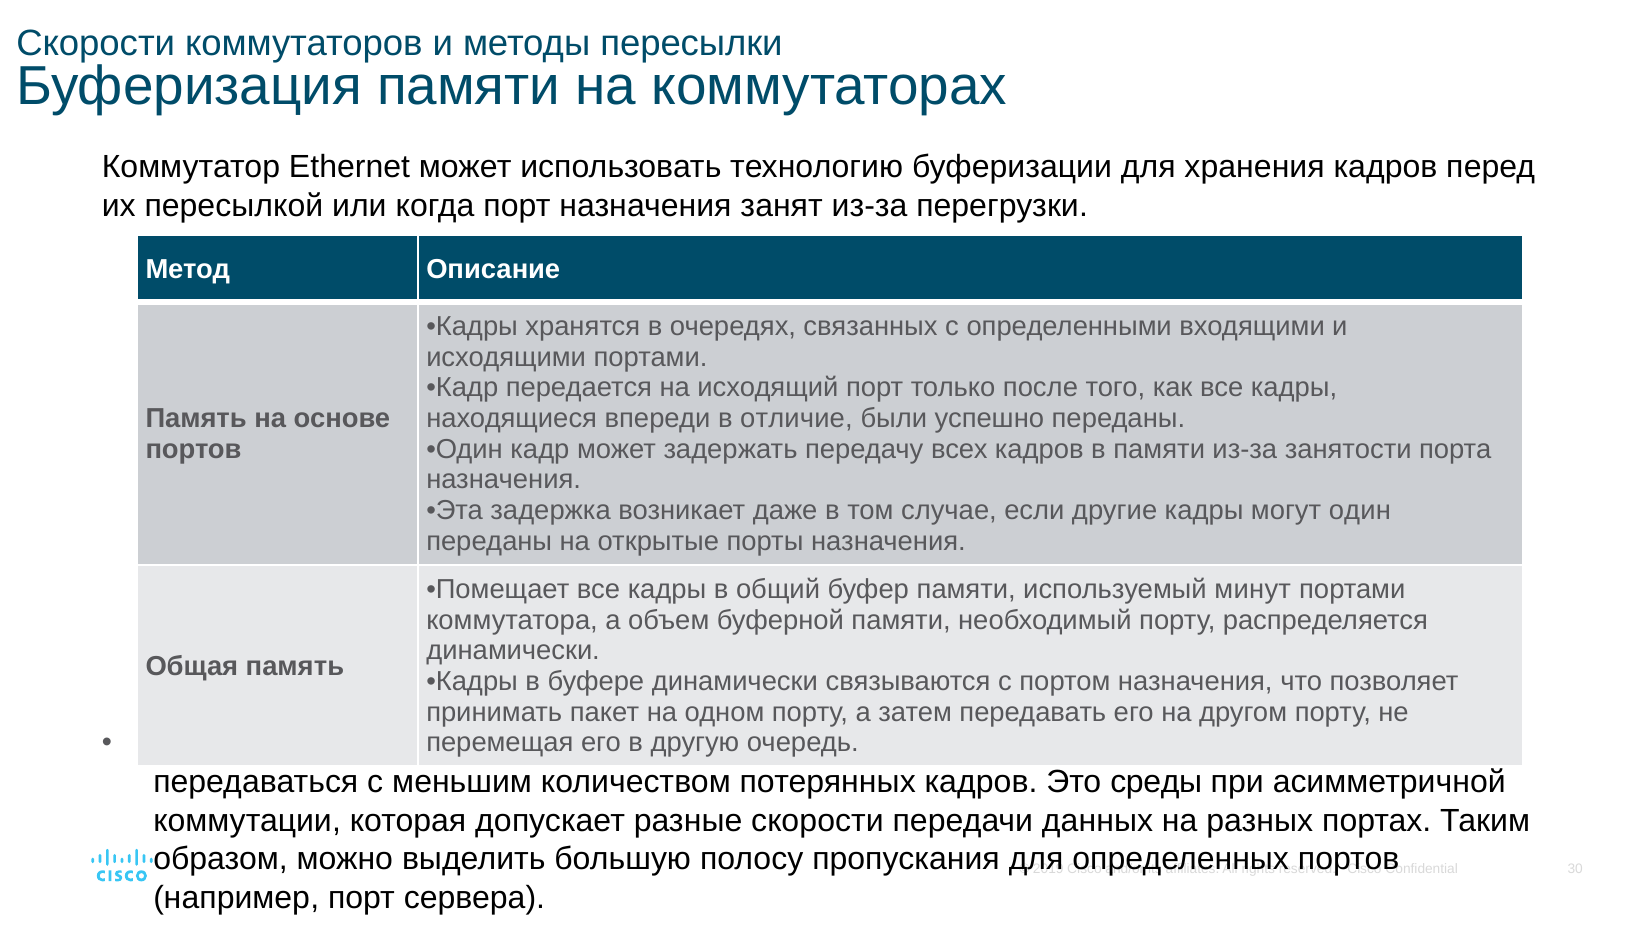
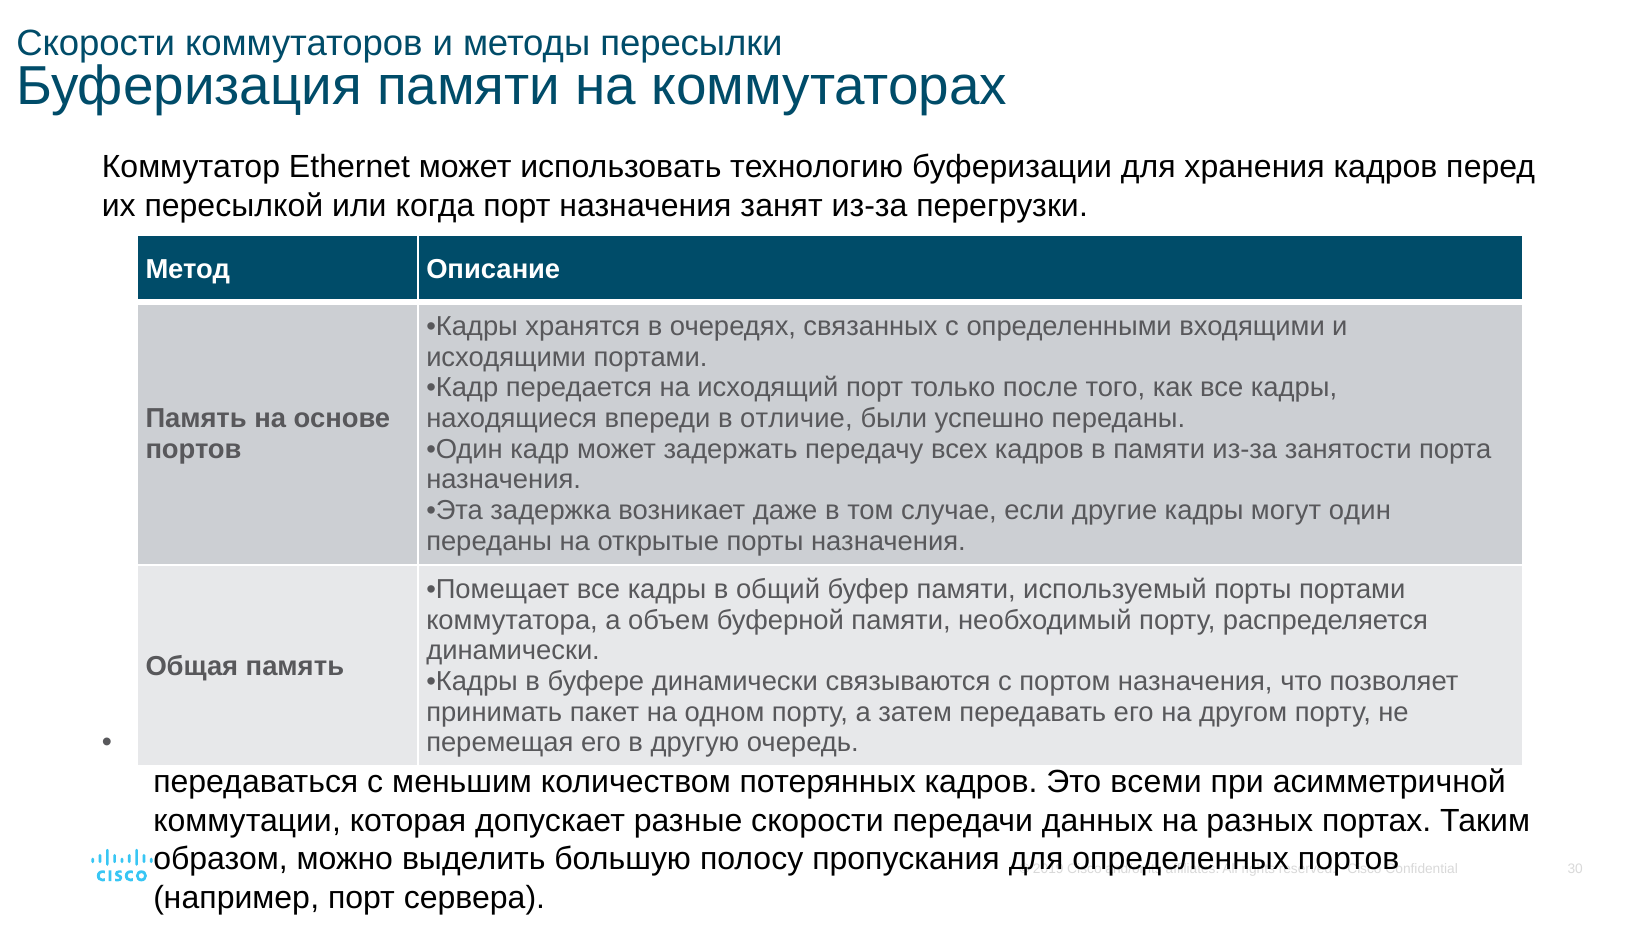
используемый минут: минут -> порты (1253, 589)
среды: среды -> всеми (1156, 782)
